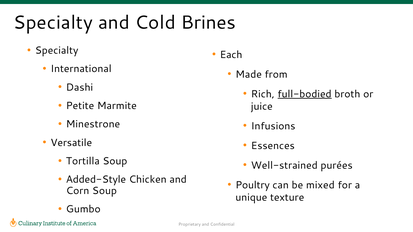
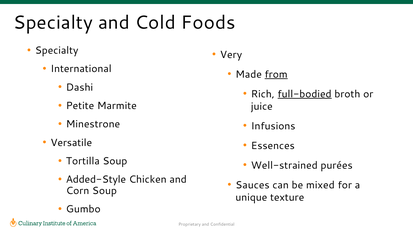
Brines: Brines -> Foods (208, 22)
Each: Each -> Very (231, 55)
from underline: none -> present (276, 74)
Poultry: Poultry -> Sauces (253, 185)
